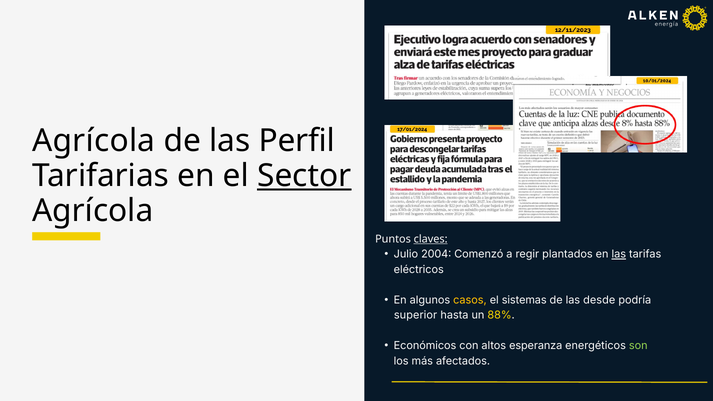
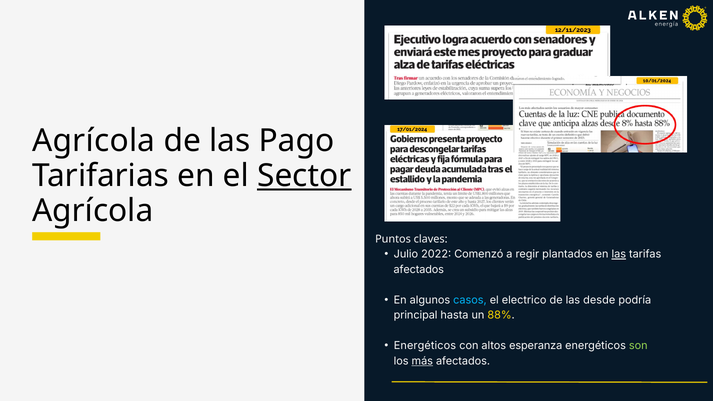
Perfil: Perfil -> Pago (297, 141)
claves underline: present -> none (431, 239)
2004: 2004 -> 2022 (436, 254)
eléctricos: eléctricos -> afectados (419, 270)
casos colour: yellow -> light blue (470, 300)
sistemas: sistemas -> electrico (524, 300)
superior: superior -> principal (416, 315)
Económicos: Económicos -> Energéticos (425, 346)
más underline: none -> present (422, 361)
